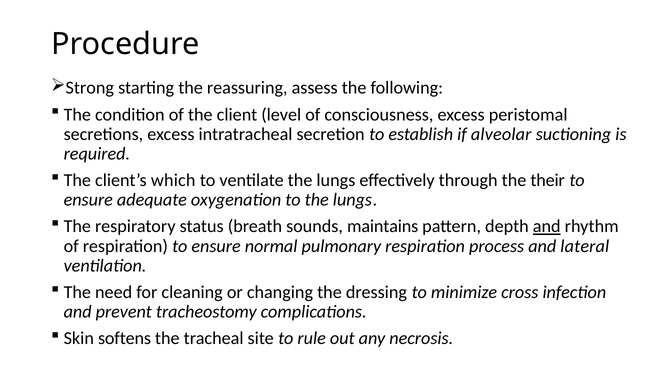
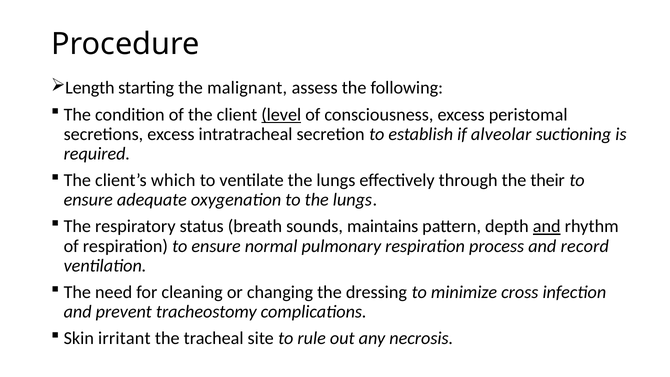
Strong: Strong -> Length (90, 88)
reassuring: reassuring -> malignant (247, 88)
level underline: none -> present (281, 114)
lateral: lateral -> record (585, 246)
softens: softens -> irritant (124, 338)
